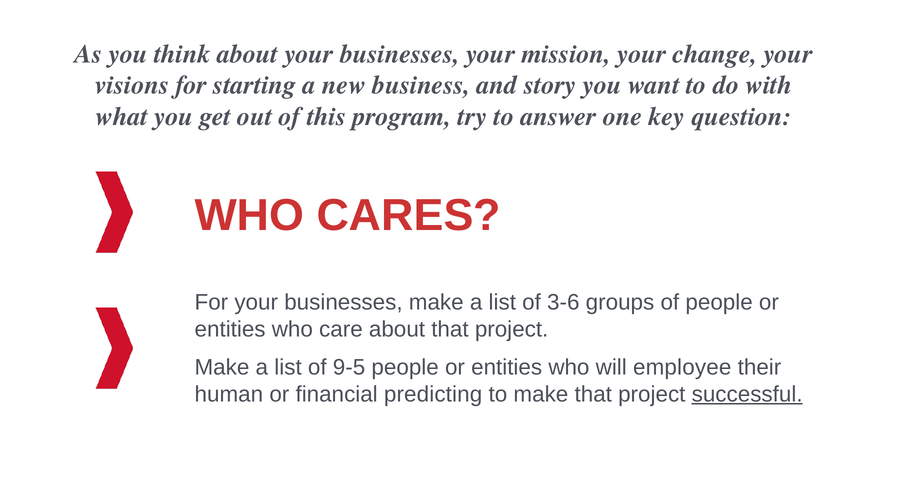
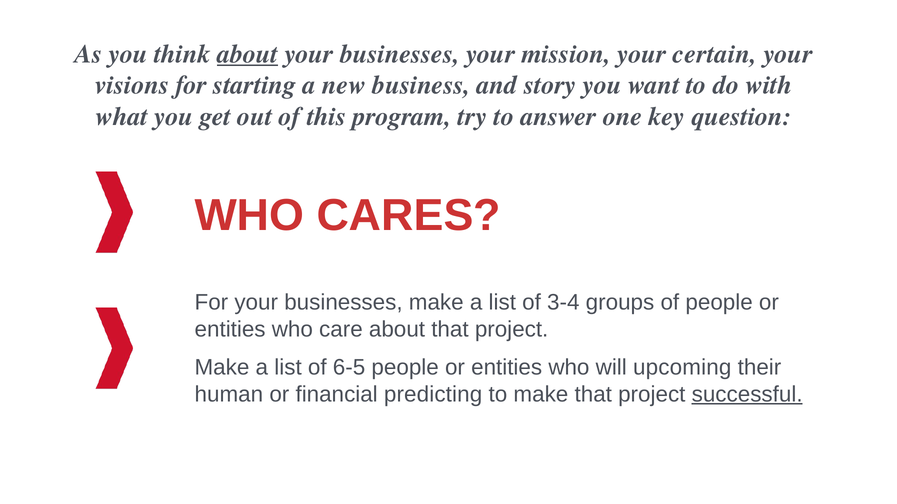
about underline: none -> present (248, 54)
change: change -> certain (715, 54)
3-6: 3-6 -> 3-4 (563, 303)
9-5: 9-5 -> 6-5 (349, 368)
employee: employee -> upcoming (682, 368)
